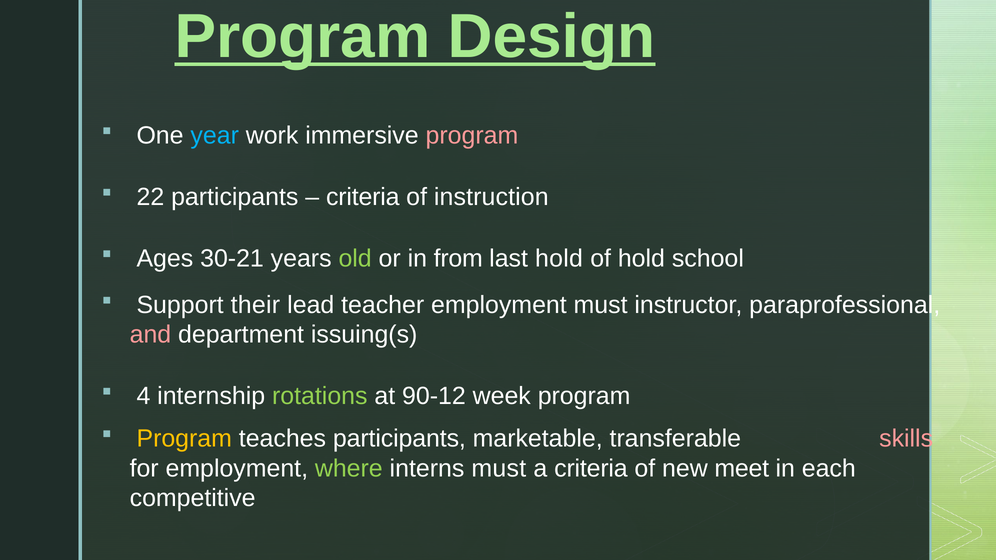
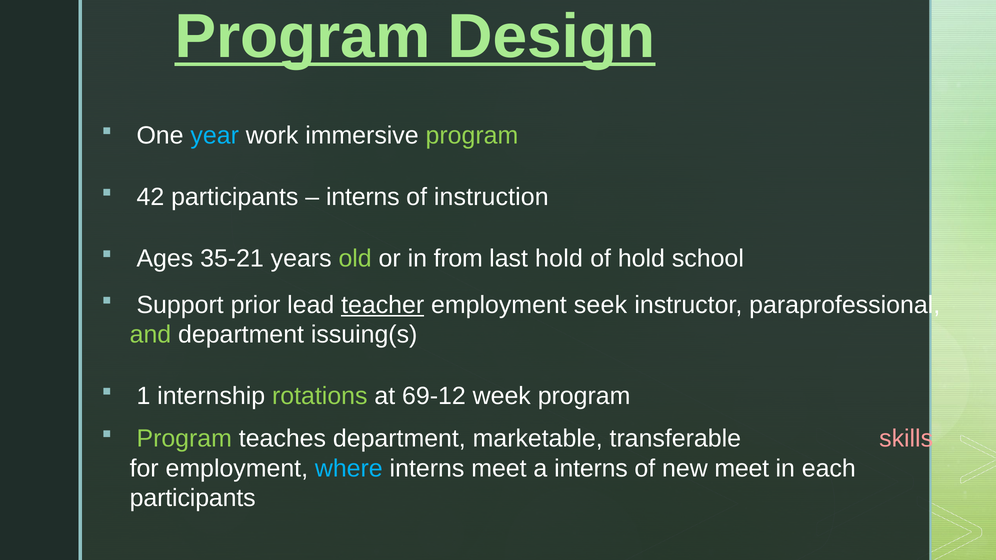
program colour: pink -> light green (472, 136)
22: 22 -> 42 (150, 197)
criteria: criteria -> interns (363, 197)
30-21: 30-21 -> 35-21 (232, 258)
their: their -> prior (256, 305)
teacher underline: none -> present (383, 305)
employment must: must -> seek (600, 305)
and colour: pink -> light green (150, 335)
4: 4 -> 1 (143, 396)
90-12: 90-12 -> 69-12 (434, 396)
Program colour: yellow -> light green (184, 439)
teaches participants: participants -> department (399, 439)
where colour: light green -> light blue (349, 469)
interns must: must -> meet (499, 469)
a criteria: criteria -> interns (591, 469)
competitive: competitive -> participants (193, 498)
